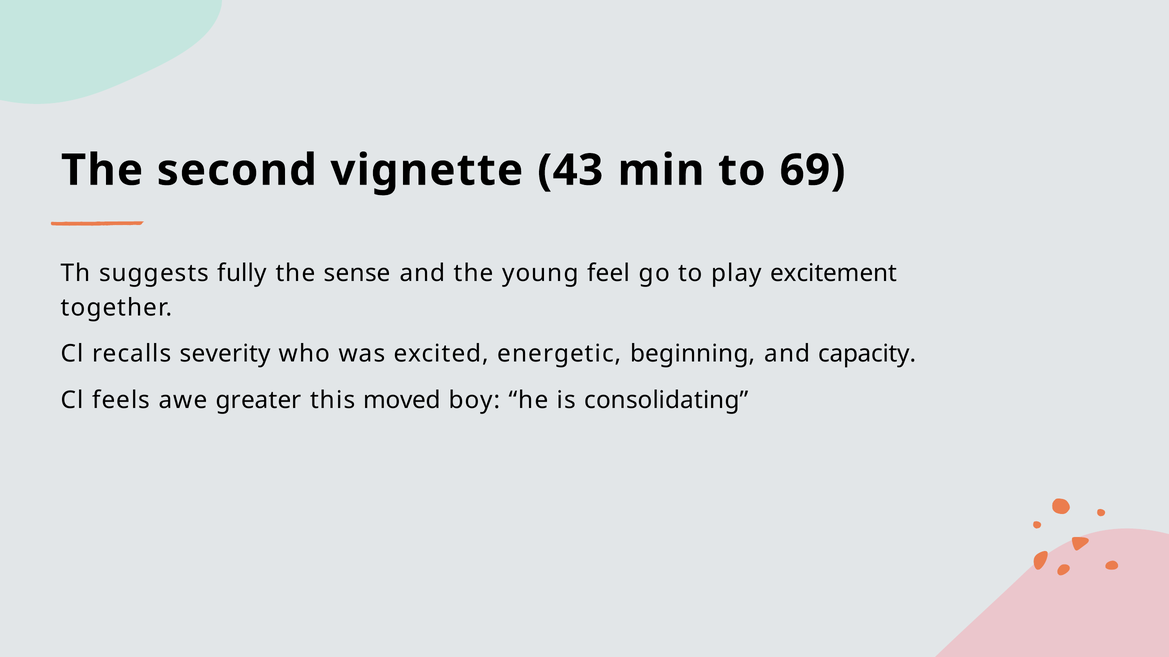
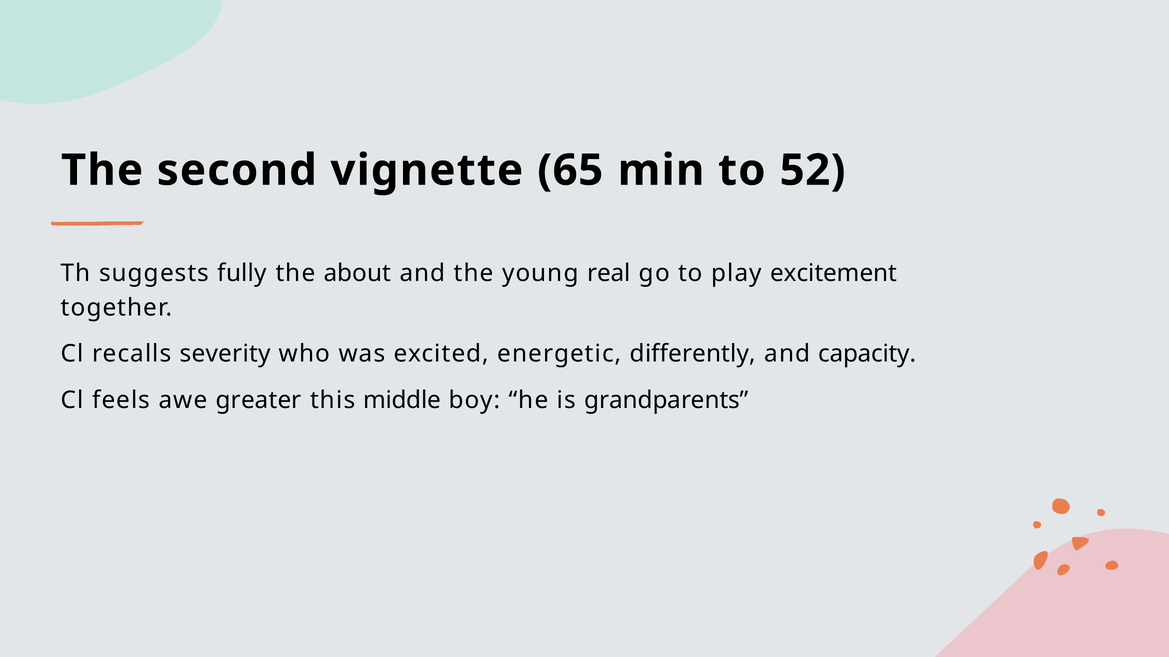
43: 43 -> 65 (570, 170)
69: 69 -> 52 (813, 170)
sense: sense -> about (357, 274)
feel: feel -> real (609, 274)
beginning: beginning -> differently (693, 354)
moved: moved -> middle (402, 400)
consolidating: consolidating -> grandparents (666, 400)
